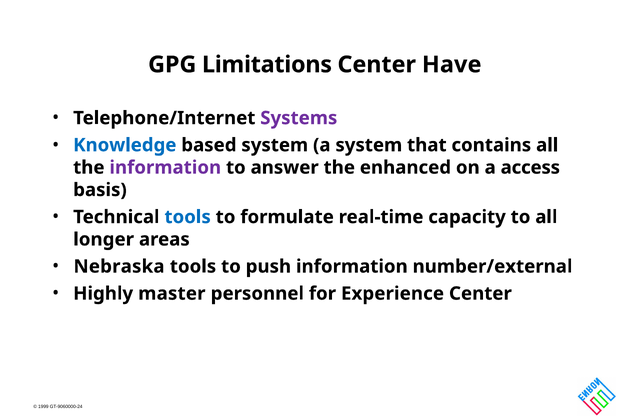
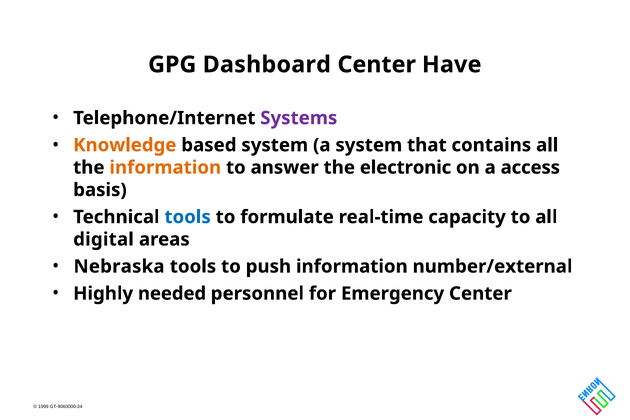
Limitations: Limitations -> Dashboard (267, 65)
Knowledge colour: blue -> orange (125, 145)
information colour: purple -> orange (165, 168)
enhanced: enhanced -> electronic (406, 168)
longer: longer -> digital (104, 239)
master: master -> needed (172, 294)
Experience: Experience -> Emergency (393, 294)
